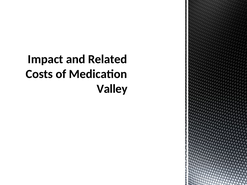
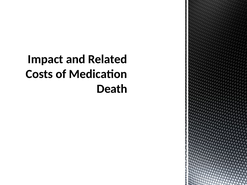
Valley: Valley -> Death (112, 89)
